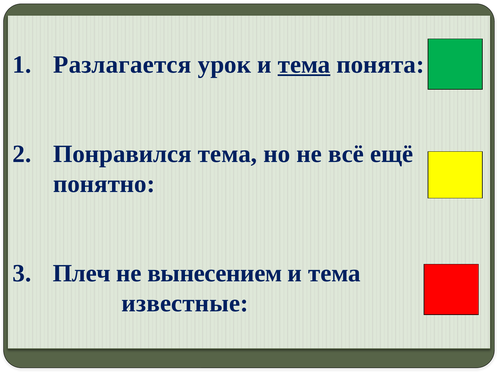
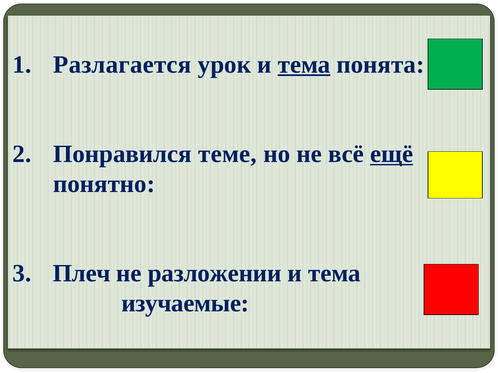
Понравился тема: тема -> теме (227, 154)
ещё underline: none -> present (392, 154)
вынесением: вынесением -> разложении (215, 274)
известные: известные -> изучаемые (185, 304)
